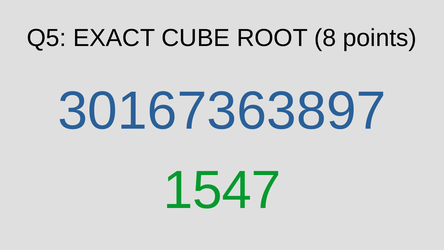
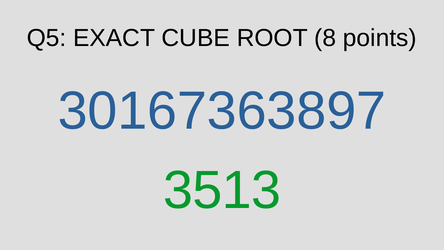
1547: 1547 -> 3513 (222, 190)
